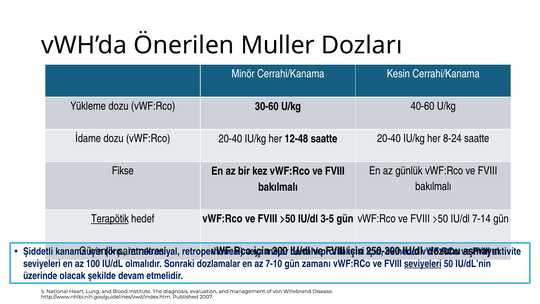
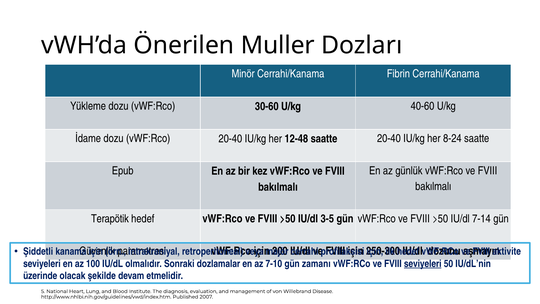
Kesin: Kesin -> Fibrin (398, 74)
Fikse: Fikse -> Epub (123, 171)
Terapötik underline: present -> none (110, 219)
